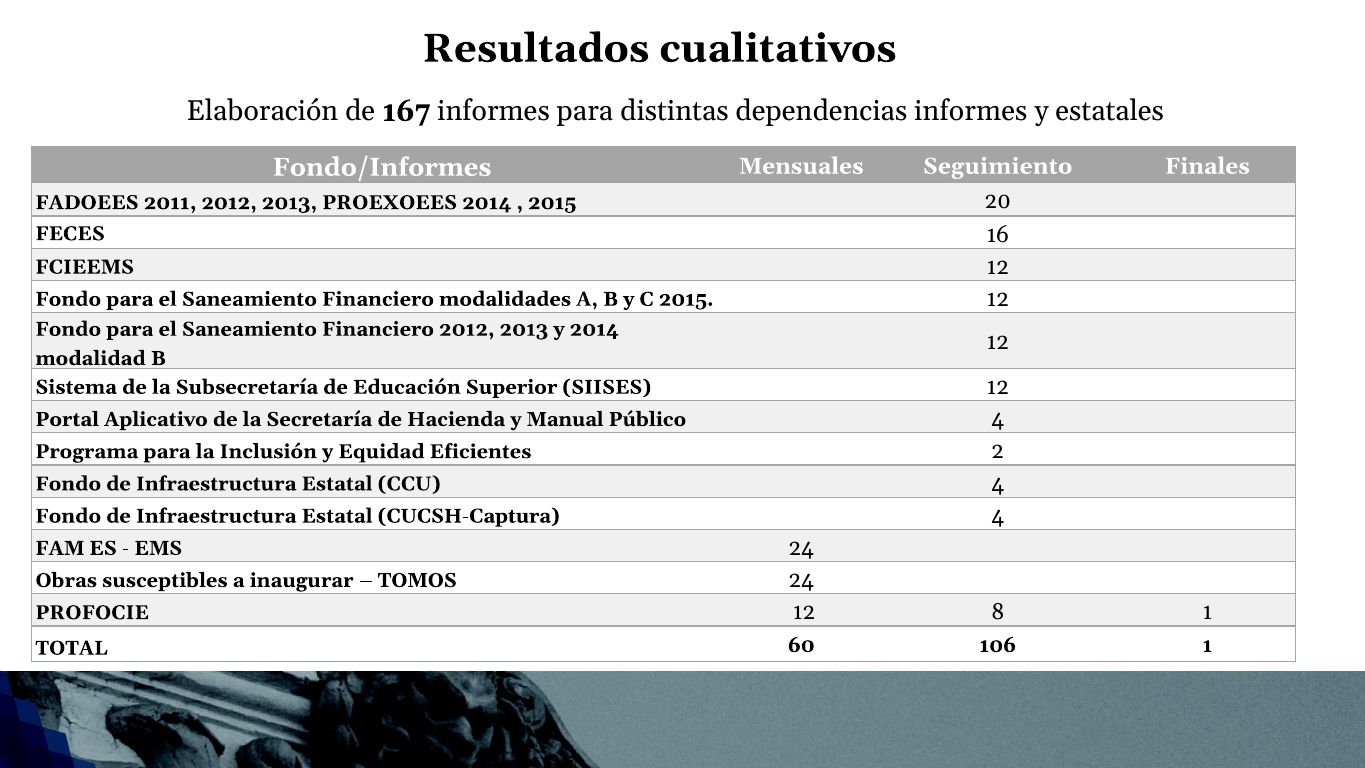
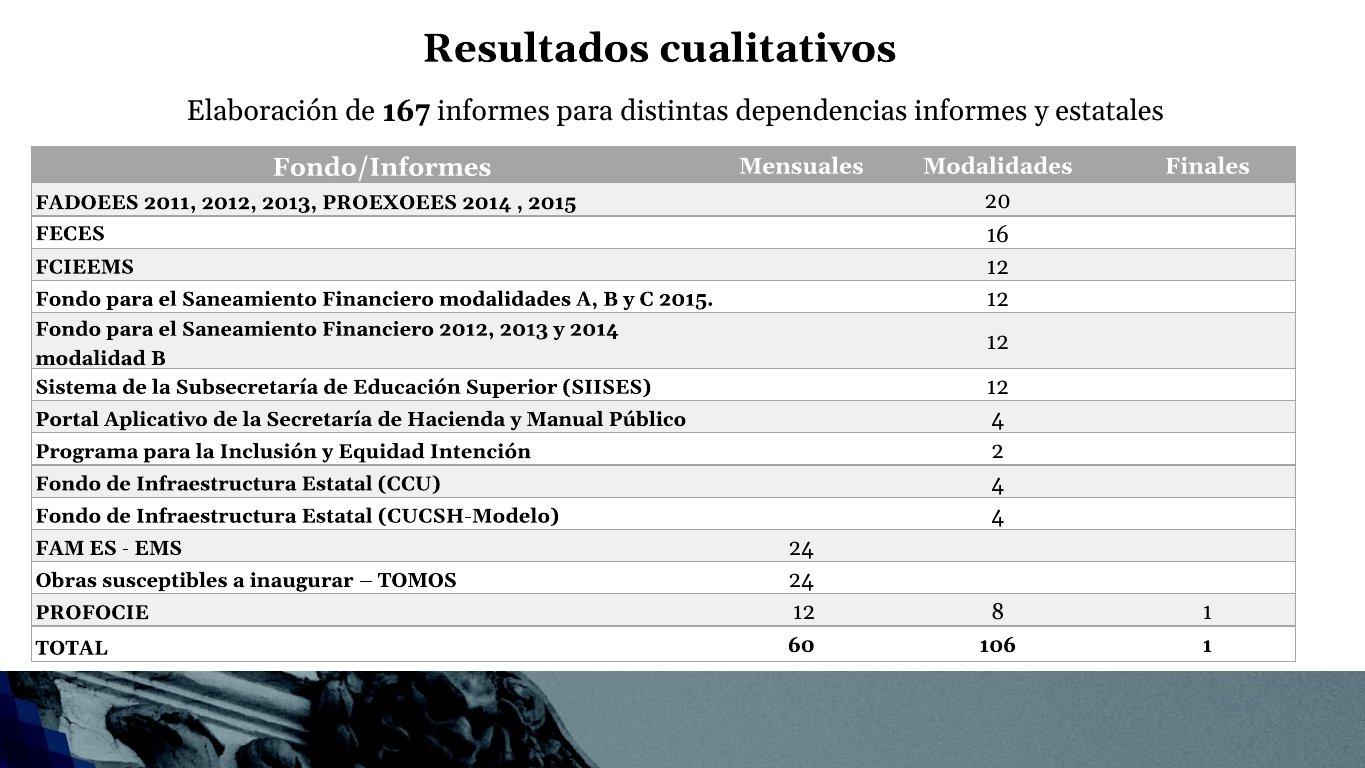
Mensuales Seguimiento: Seguimiento -> Modalidades (998, 166)
Eficientes: Eficientes -> Intención (480, 451)
CUCSH-Captura: CUCSH-Captura -> CUCSH-Modelo (469, 516)
